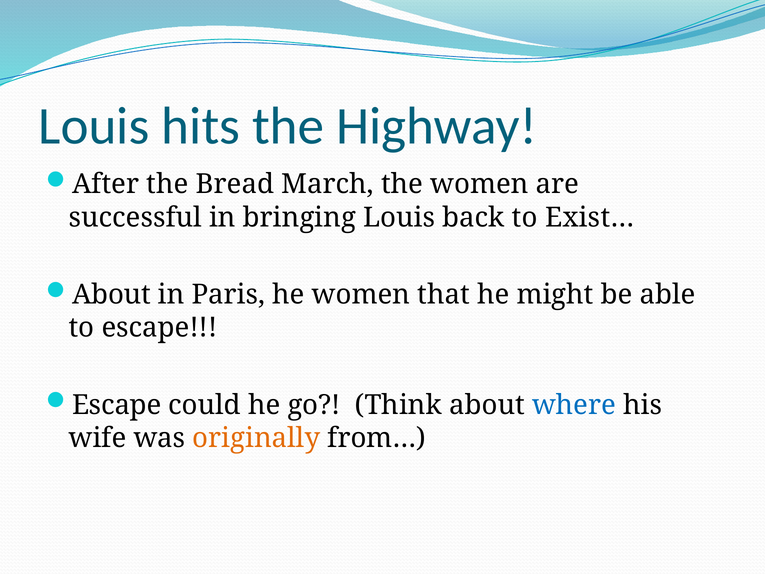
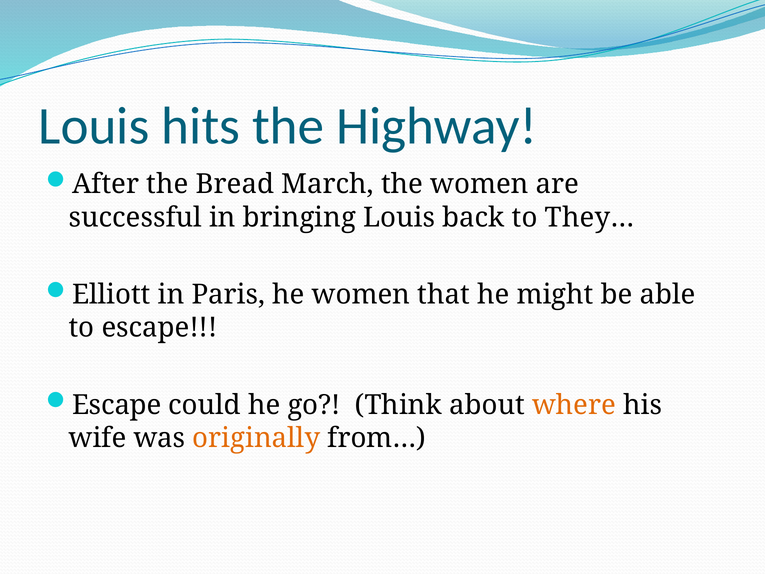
Exist…: Exist… -> They… (590, 217)
About: About -> Elliott (111, 295)
where colour: blue -> orange (574, 405)
